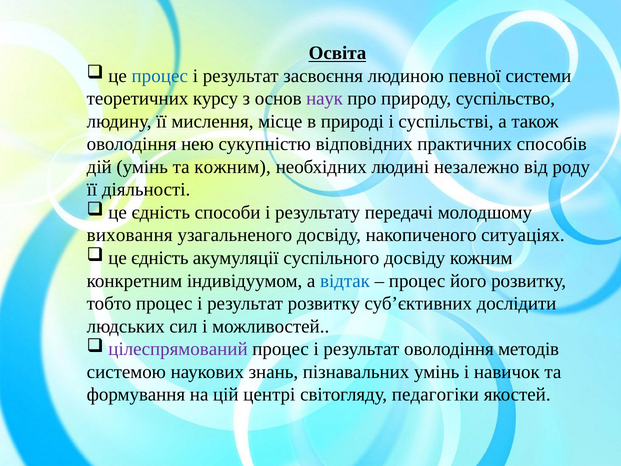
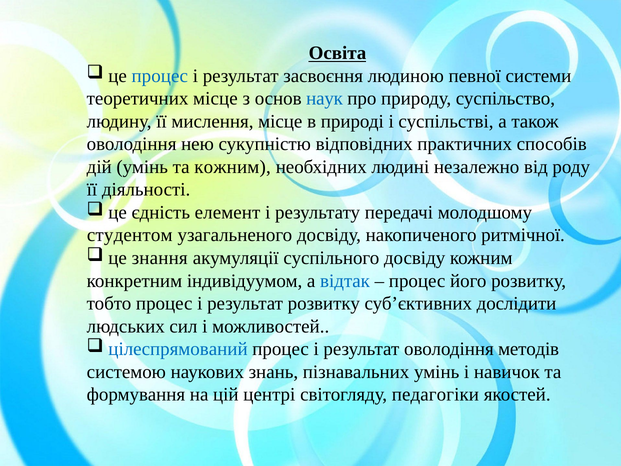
теоретичних курсу: курсу -> місце (215, 99)
наук colour: purple -> blue (325, 99)
способи: способи -> елемент (228, 212)
виховання: виховання -> студентом (130, 235)
ситуаціях: ситуаціях -> ритмічної (523, 235)
єдність: єдність -> знання (160, 258)
цілеспрямований colour: purple -> blue (178, 349)
